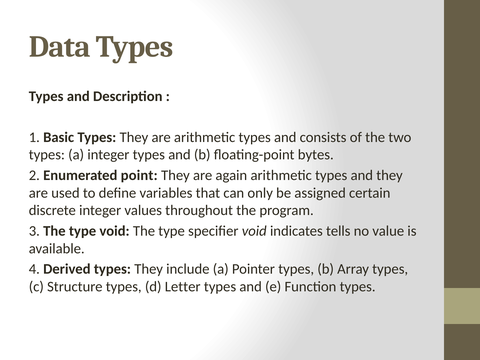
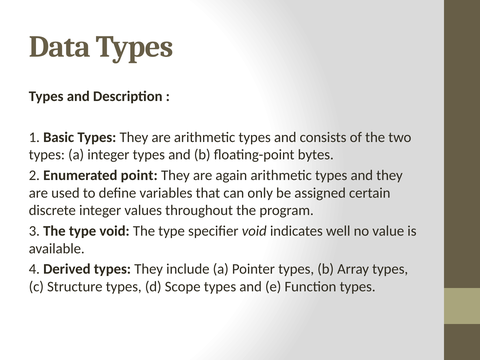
tells: tells -> well (338, 231)
Letter: Letter -> Scope (183, 287)
